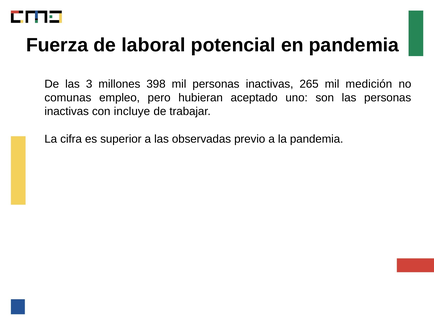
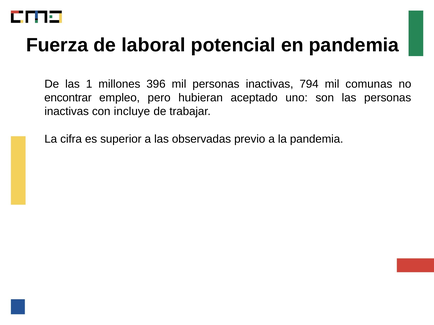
3: 3 -> 1 (89, 84)
398: 398 -> 396 (156, 84)
265: 265 -> 794 (309, 84)
medición: medición -> comunas (369, 84)
comunas: comunas -> encontrar (68, 98)
